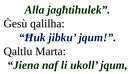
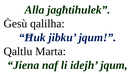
ukoll: ukoll -> idejh (84, 65)
